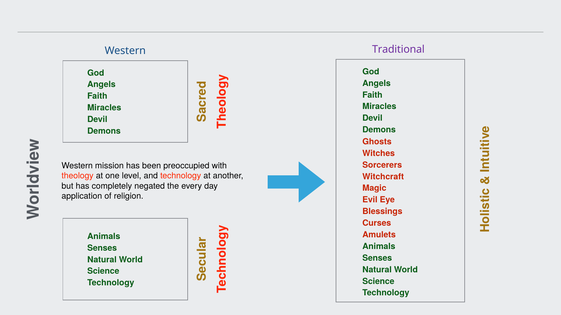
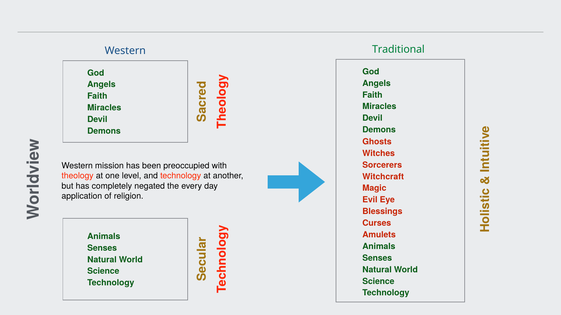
Traditional colour: purple -> green (398, 50)
